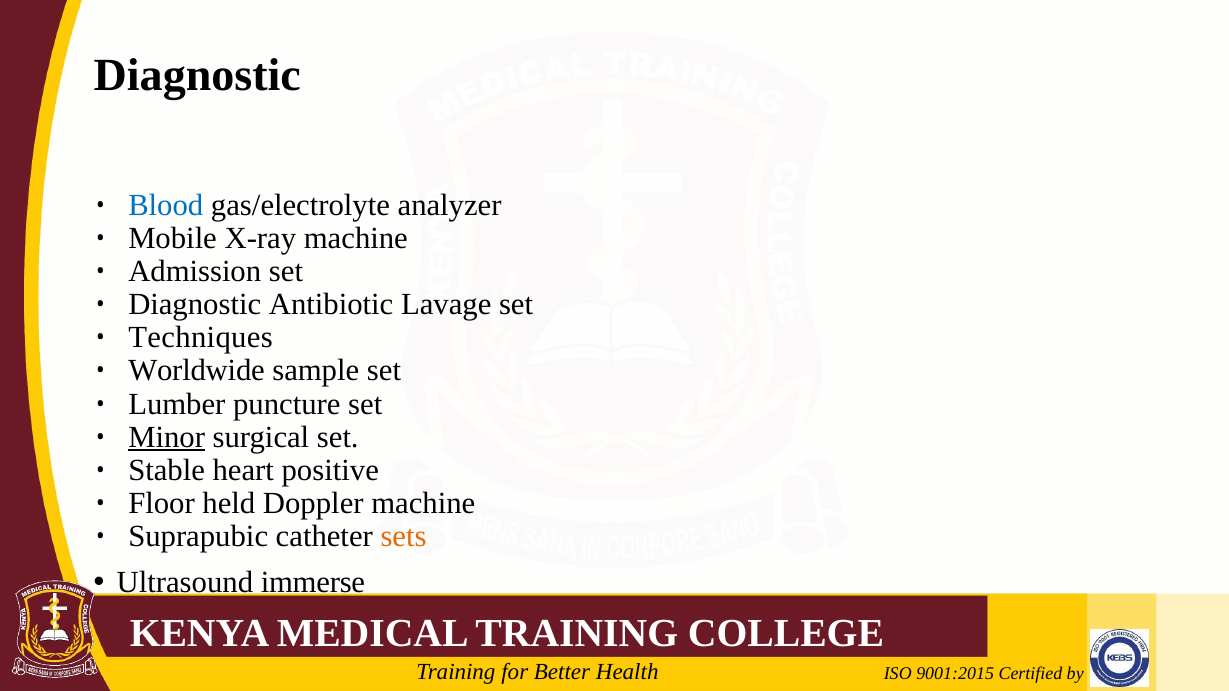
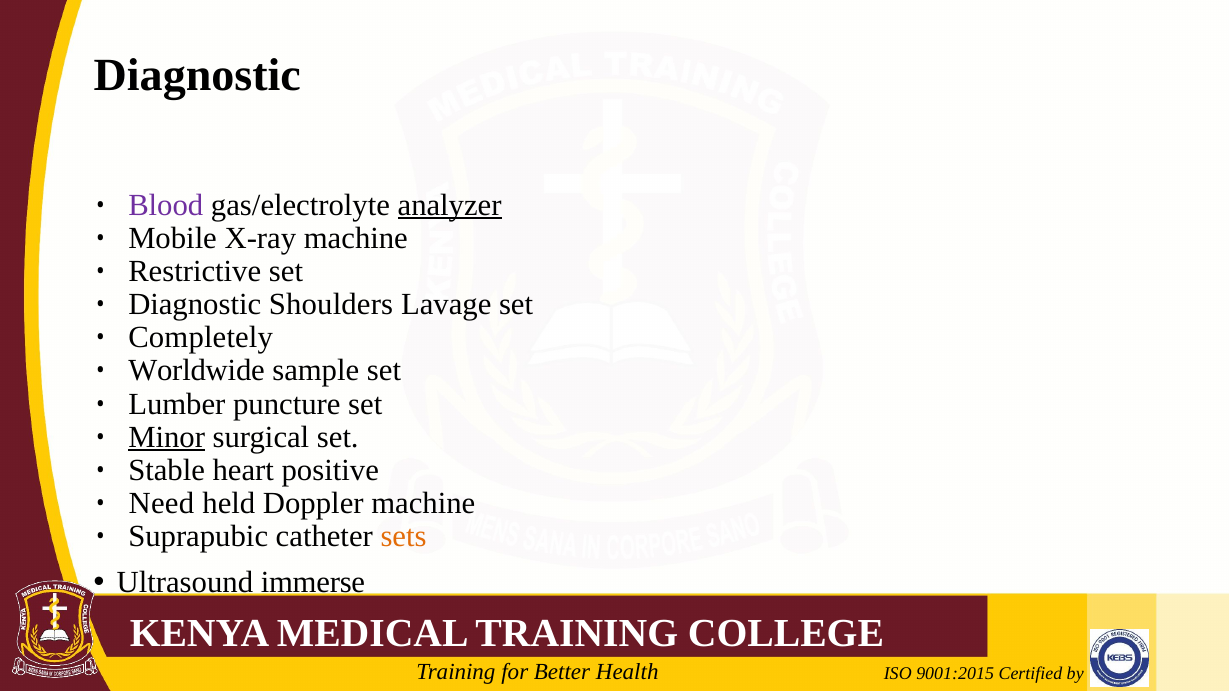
Blood colour: blue -> purple (166, 205)
analyzer underline: none -> present (450, 205)
Admission: Admission -> Restrictive (195, 271)
Antibiotic: Antibiotic -> Shoulders (331, 305)
Techniques: Techniques -> Completely (201, 338)
Floor: Floor -> Need (161, 504)
